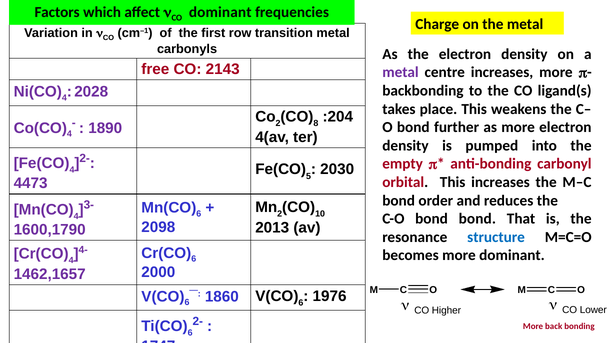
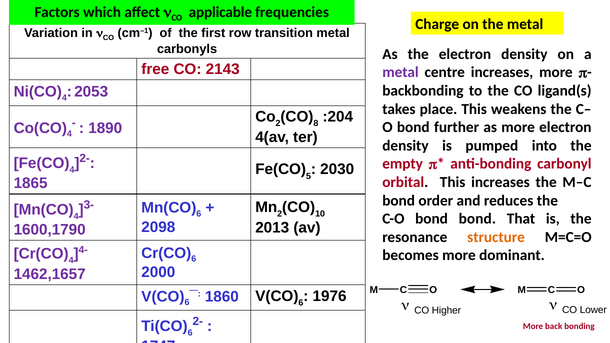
CO dominant: dominant -> applicable (220, 12)
2028: 2028 -> 2053 (91, 92)
4473: 4473 -> 1865 (31, 184)
structure colour: blue -> orange (496, 237)
